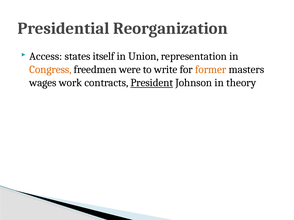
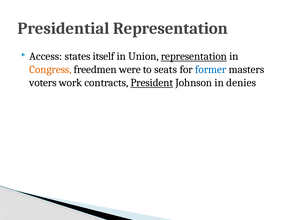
Presidential Reorganization: Reorganization -> Representation (170, 28)
representation underline: none -> present (194, 56)
write: write -> seats (166, 70)
former colour: orange -> blue (211, 70)
wages: wages -> voters (43, 83)
theory: theory -> denies (241, 83)
